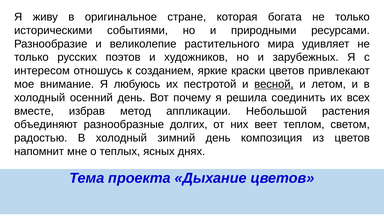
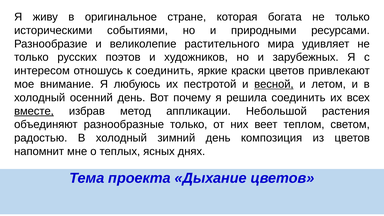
к созданием: созданием -> соединить (165, 71)
вместе underline: none -> present (34, 111)
разнообразные долгих: долгих -> только (189, 125)
